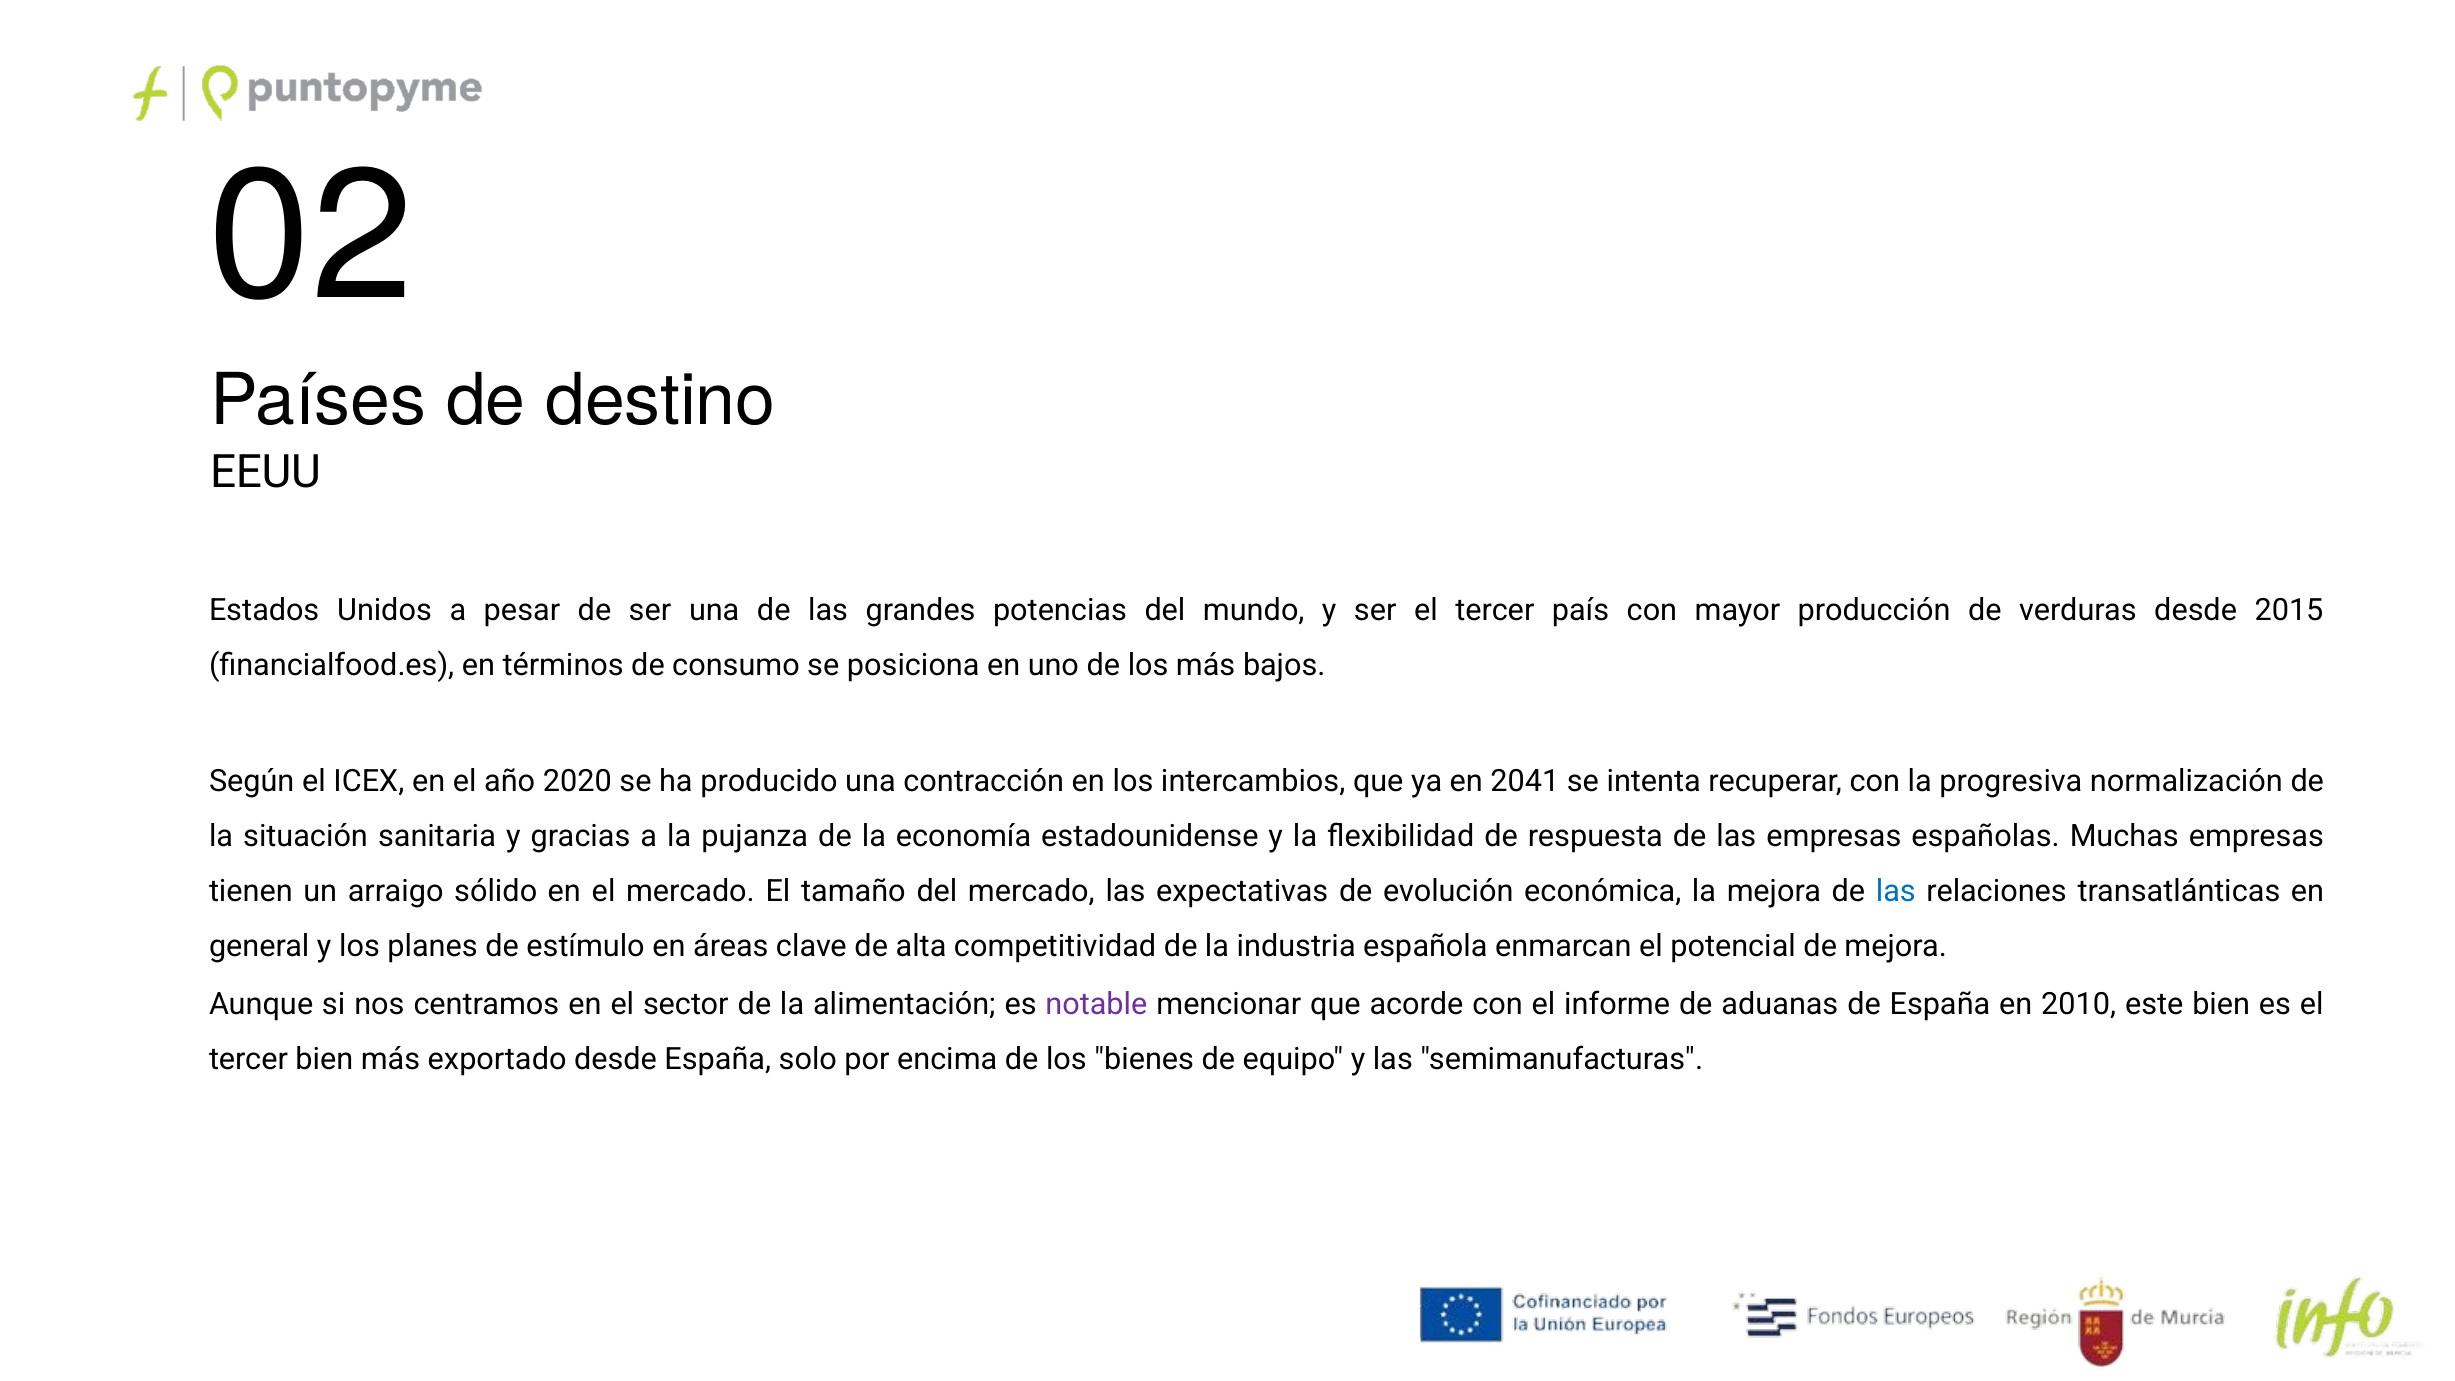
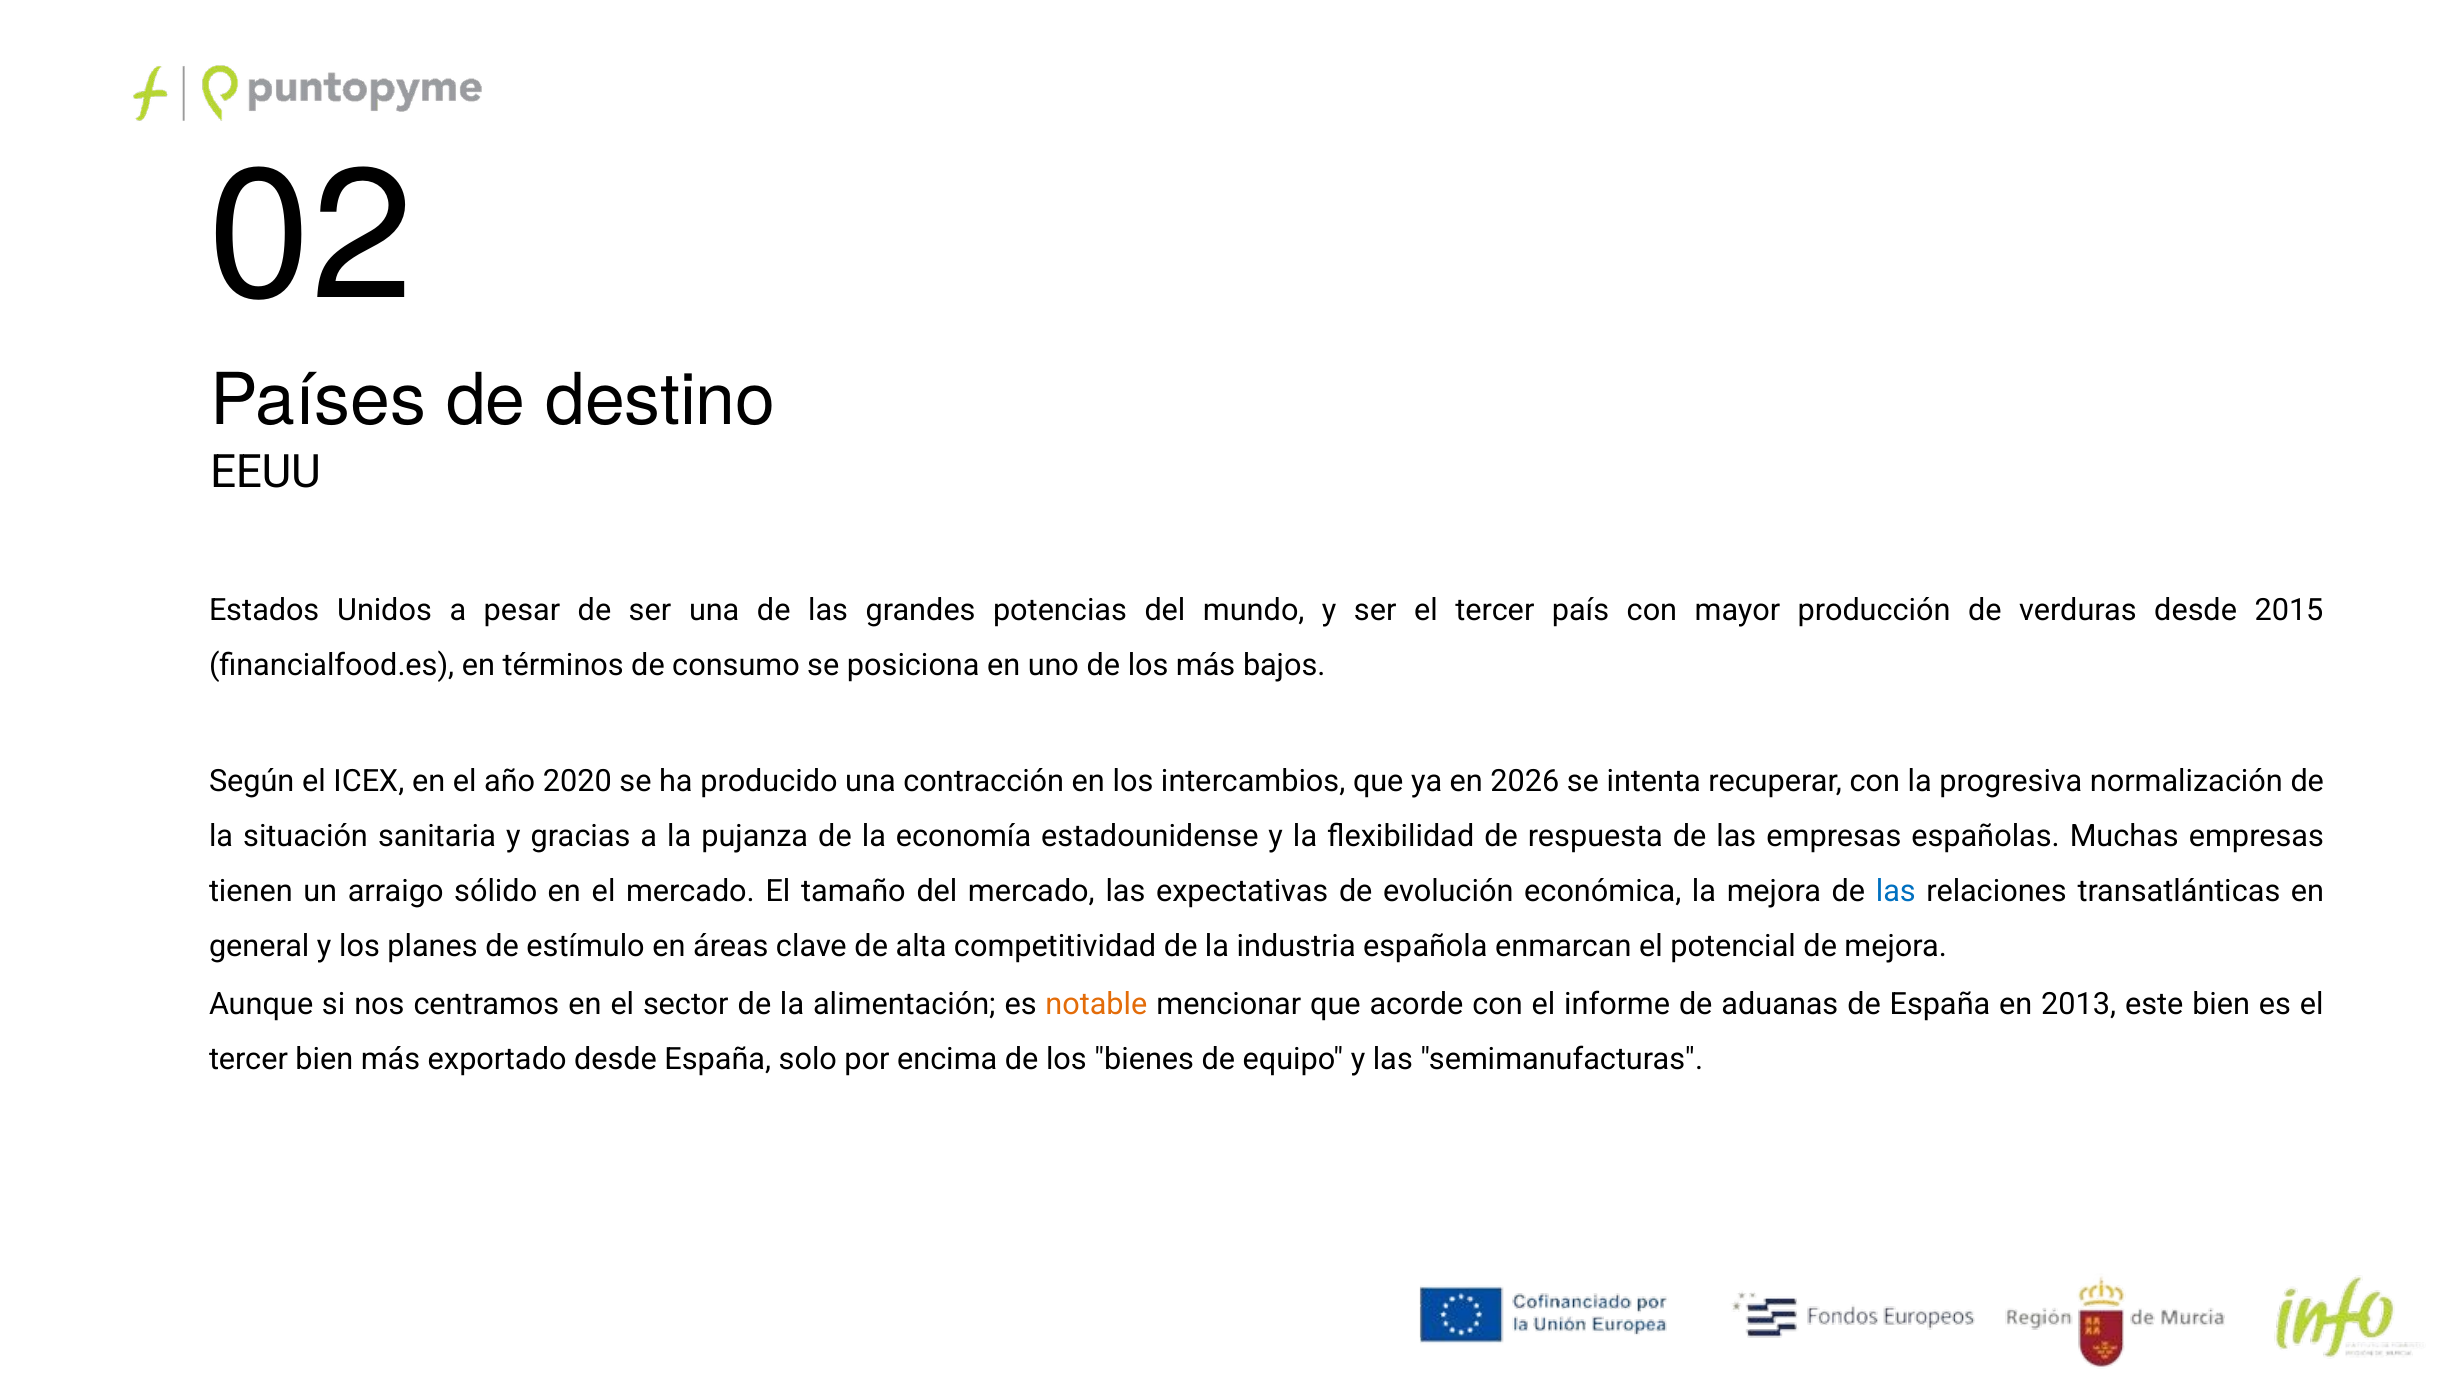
2041: 2041 -> 2026 (1525, 781)
notable colour: purple -> orange (1096, 1005)
2010: 2010 -> 2013 (2079, 1005)
